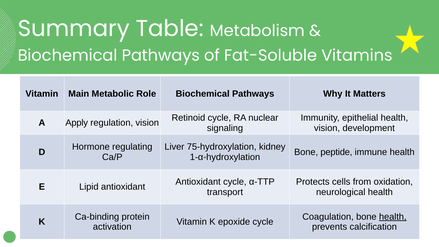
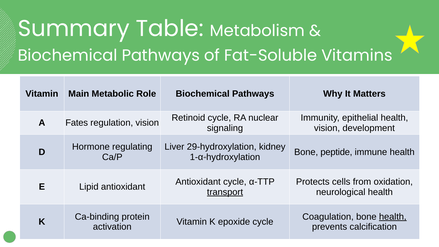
Apply: Apply -> Fates (77, 123)
75-hydroxylation: 75-hydroxylation -> 29-hydroxylation (222, 147)
transport underline: none -> present (225, 192)
